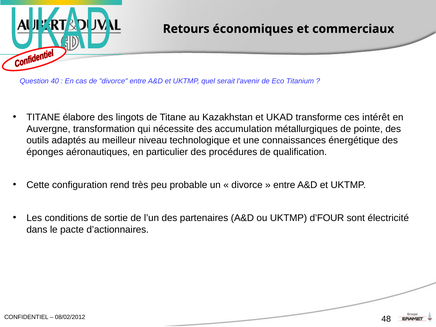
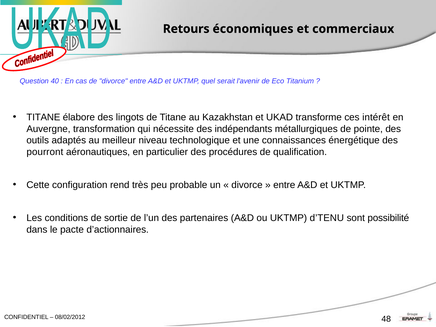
accumulation: accumulation -> indépendants (244, 129)
éponges: éponges -> pourront (45, 152)
d’FOUR: d’FOUR -> d’TENU (327, 218)
électricité: électricité -> possibilité (388, 218)
